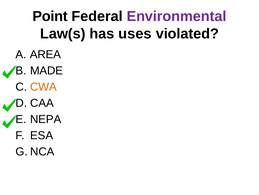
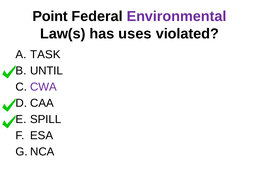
AREA: AREA -> TASK (45, 54)
MADE: MADE -> UNTIL (46, 70)
CWA colour: orange -> purple (43, 87)
NEPA: NEPA -> SPILL (46, 119)
